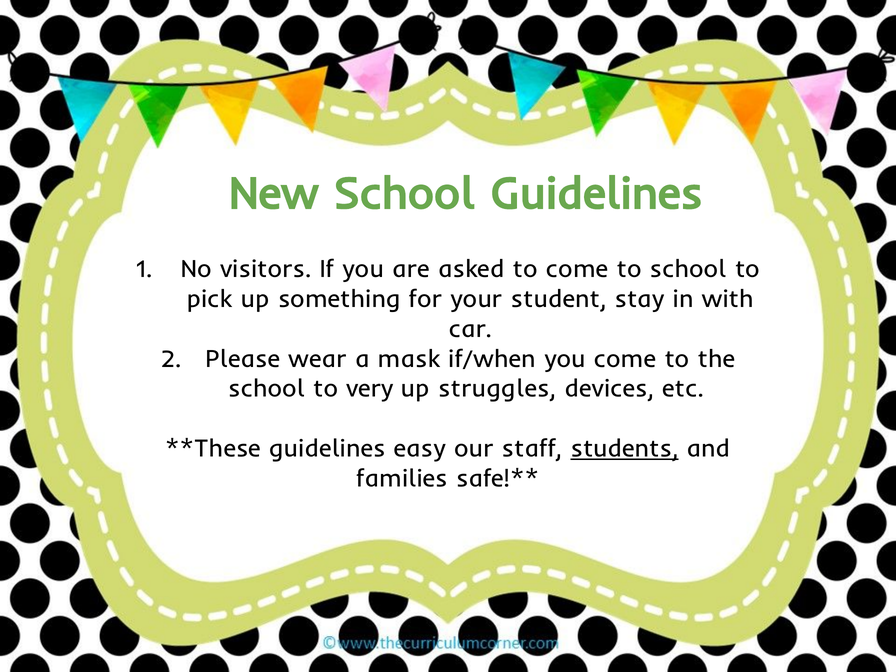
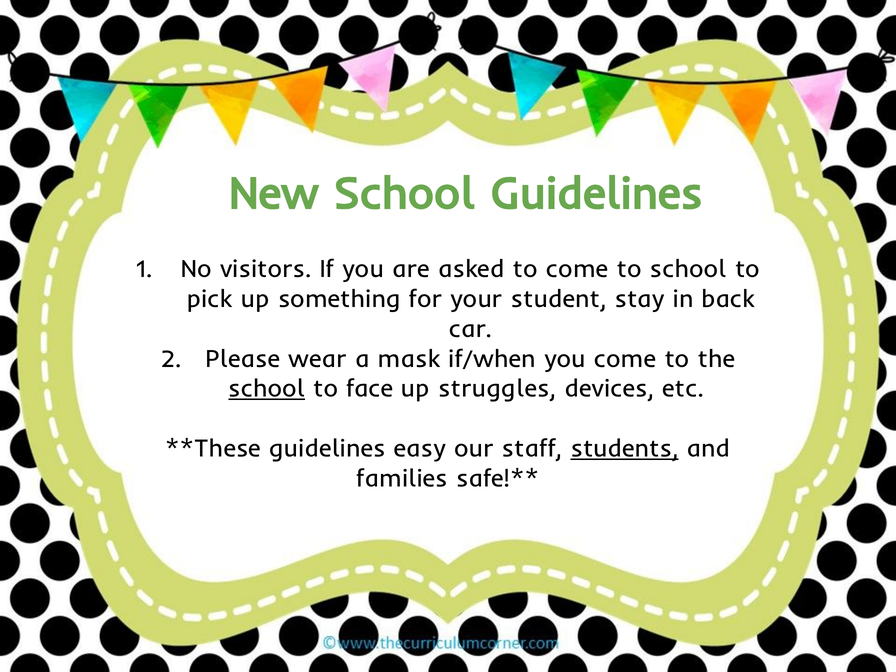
with: with -> back (728, 299)
school underline: none -> present (267, 389)
very: very -> face (370, 389)
